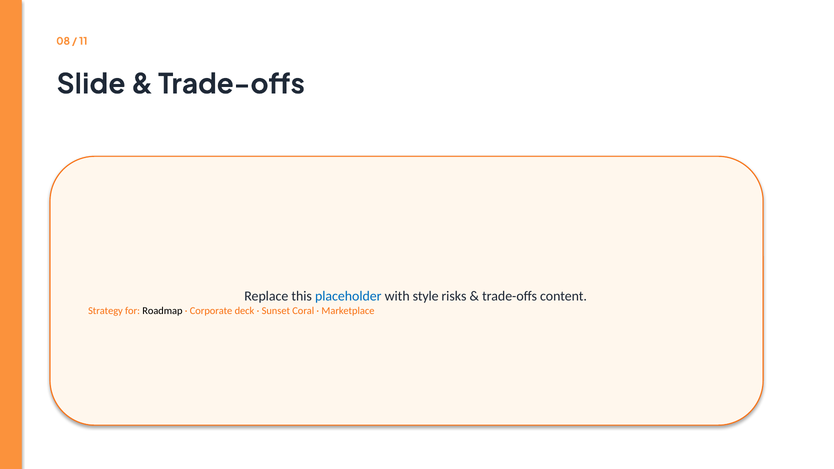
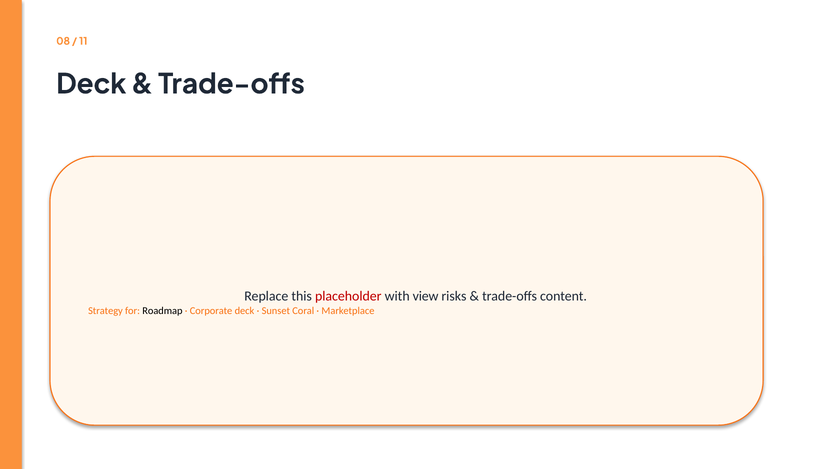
Slide: Slide -> Deck (91, 84)
placeholder colour: blue -> red (348, 297)
style: style -> view (426, 297)
